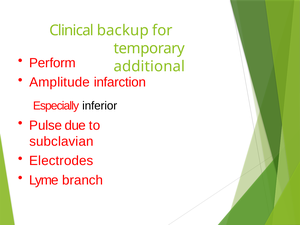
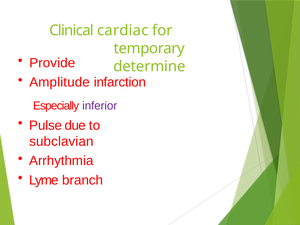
backup: backup -> cardiac (123, 30)
Perform: Perform -> Provide (52, 63)
additional: additional -> determine (149, 66)
inferior colour: black -> purple (100, 106)
Electrodes: Electrodes -> Arrhythmia (61, 161)
